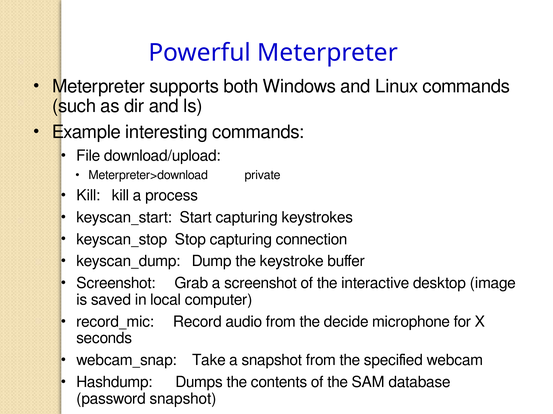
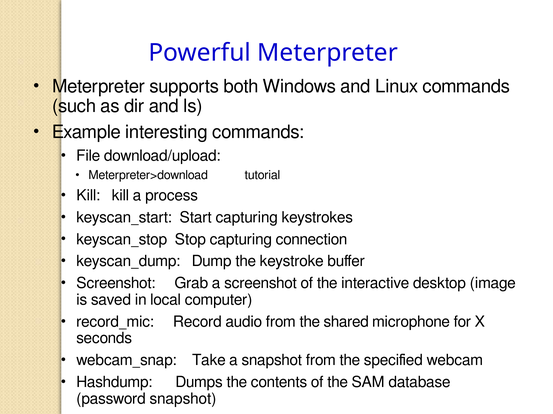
private: private -> tutorial (262, 176)
decide: decide -> shared (346, 322)
